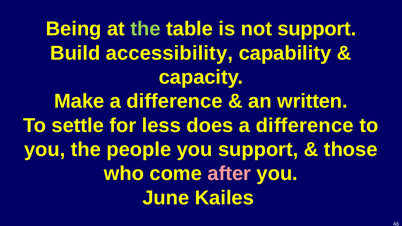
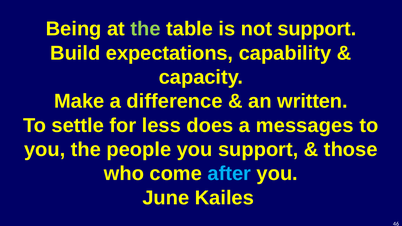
accessibility: accessibility -> expectations (170, 53)
does a difference: difference -> messages (305, 126)
after colour: pink -> light blue (229, 174)
